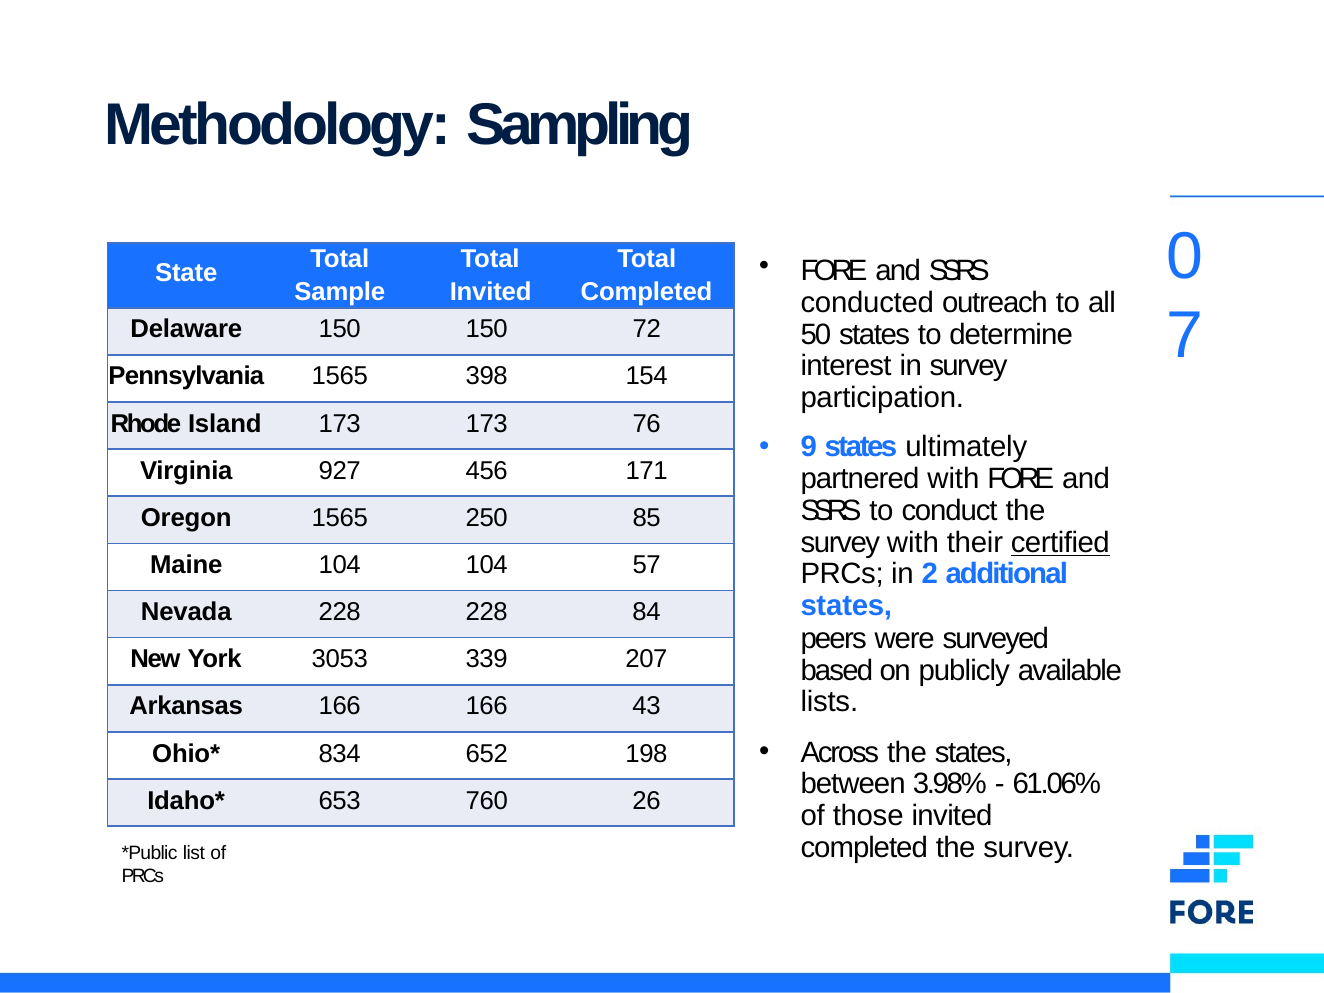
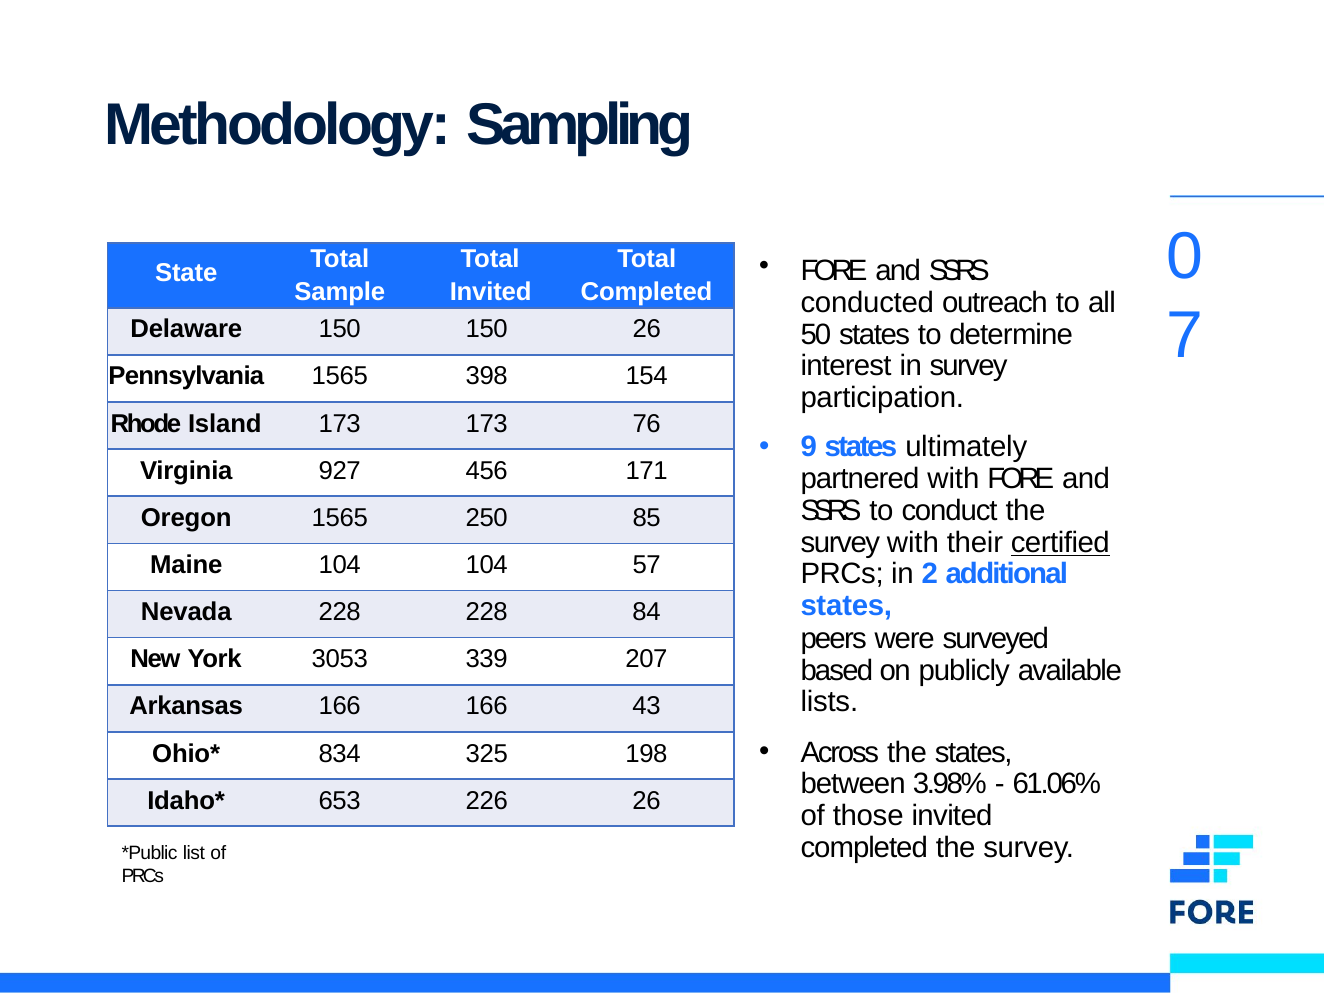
150 72: 72 -> 26 (647, 329)
652: 652 -> 325 (487, 754)
760: 760 -> 226 (487, 801)
